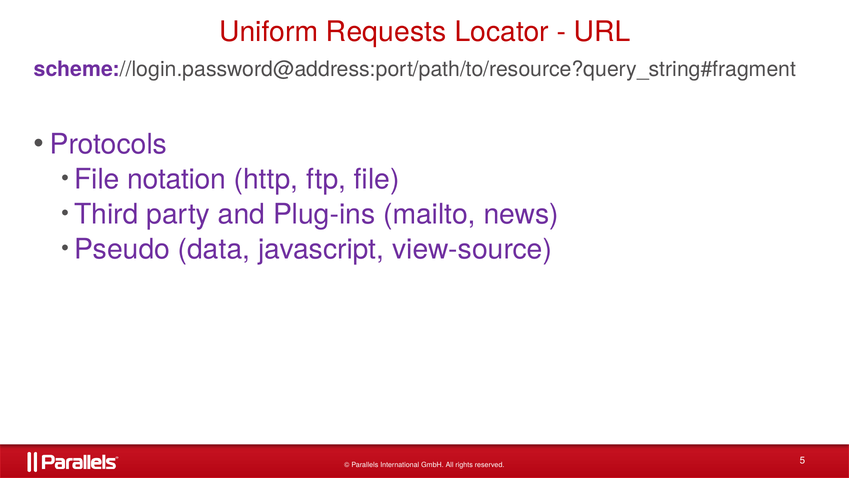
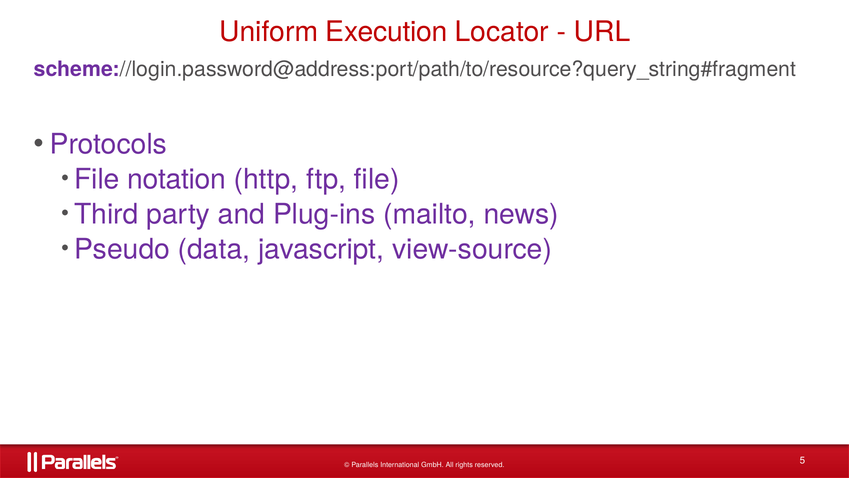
Requests: Requests -> Execution (387, 32)
